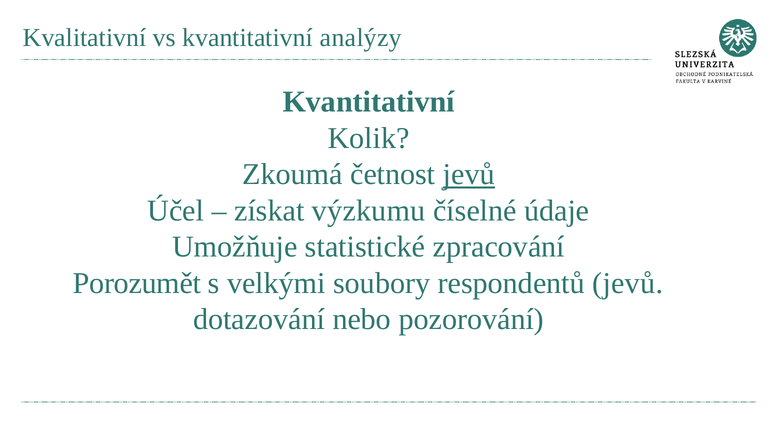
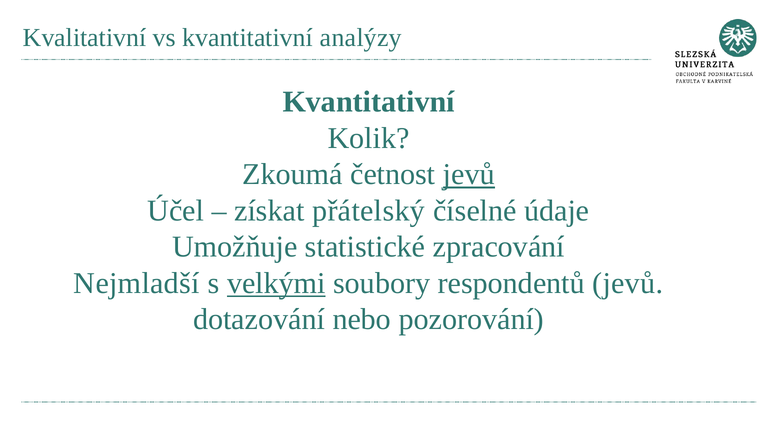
výzkumu: výzkumu -> přátelský (369, 210)
Porozumět: Porozumět -> Nejmladší (137, 283)
velkými underline: none -> present (276, 283)
